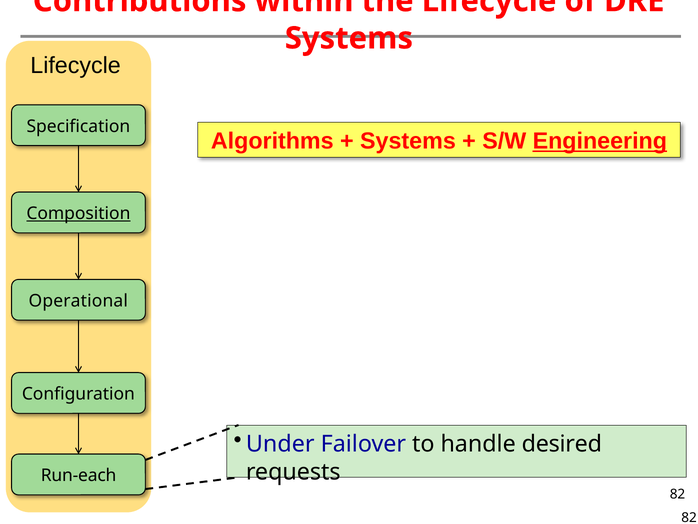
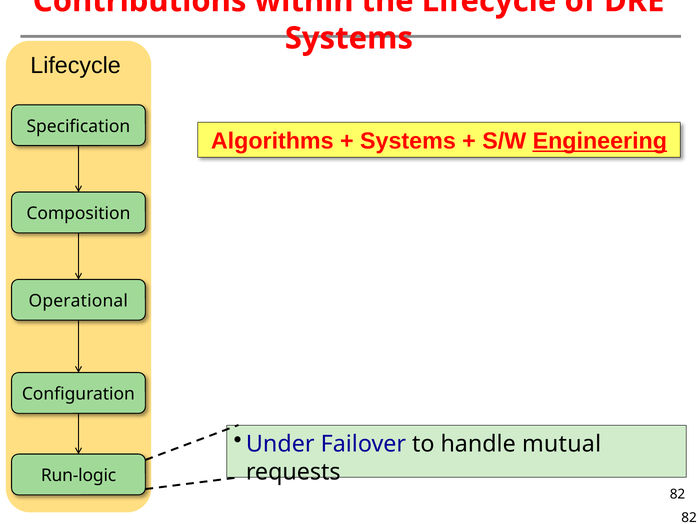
Composition underline: present -> none (78, 213)
desired: desired -> mutual (562, 444)
Run-each: Run-each -> Run-logic (79, 475)
